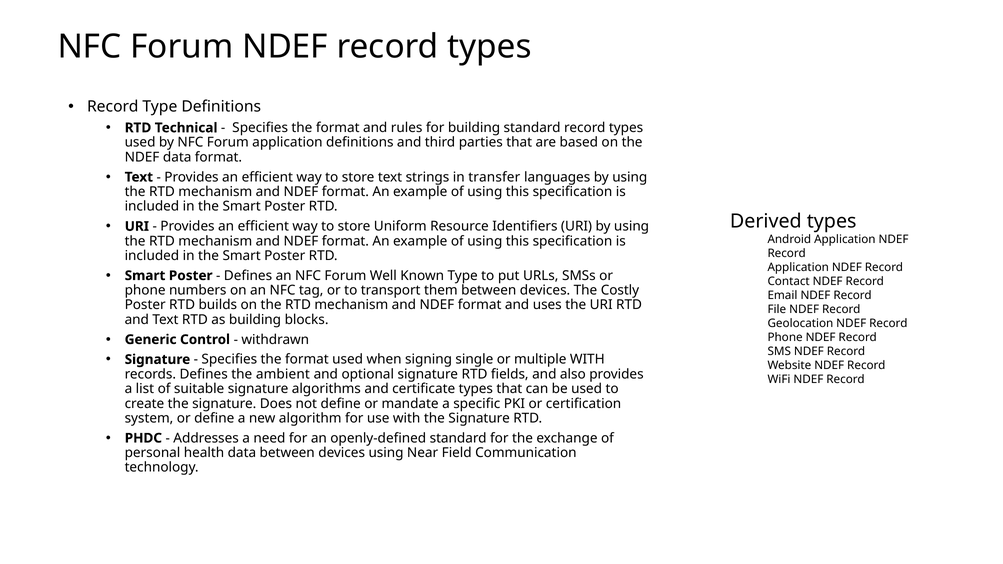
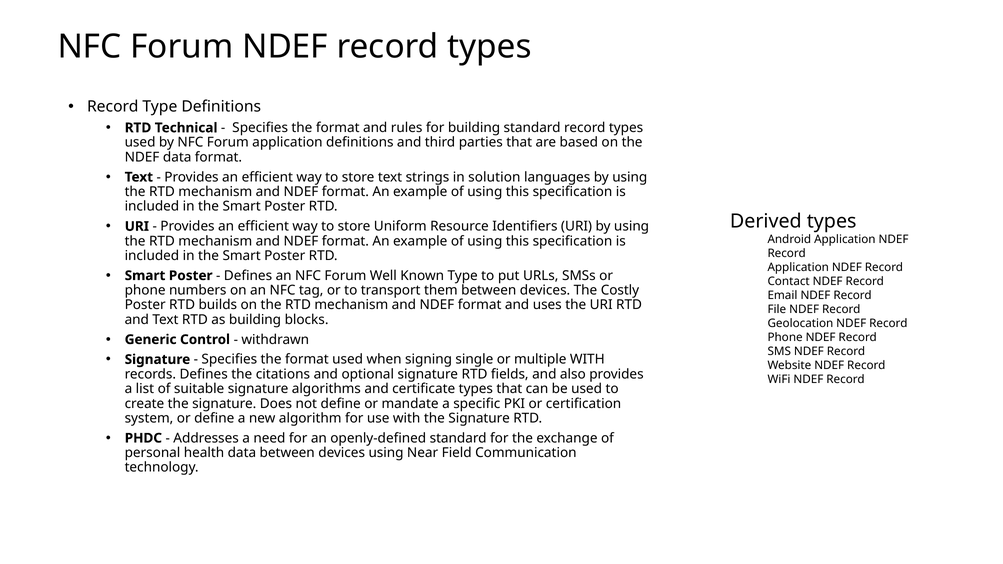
transfer: transfer -> solution (494, 177)
ambient: ambient -> citations (283, 374)
